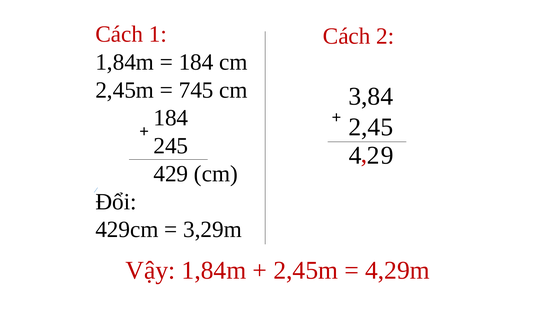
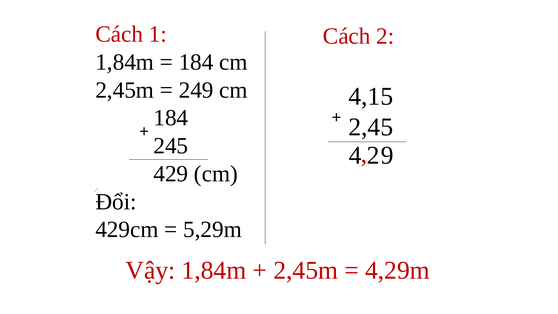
745: 745 -> 249 (196, 90)
3,84: 3,84 -> 4,15 (371, 96)
3,29m: 3,29m -> 5,29m (213, 229)
